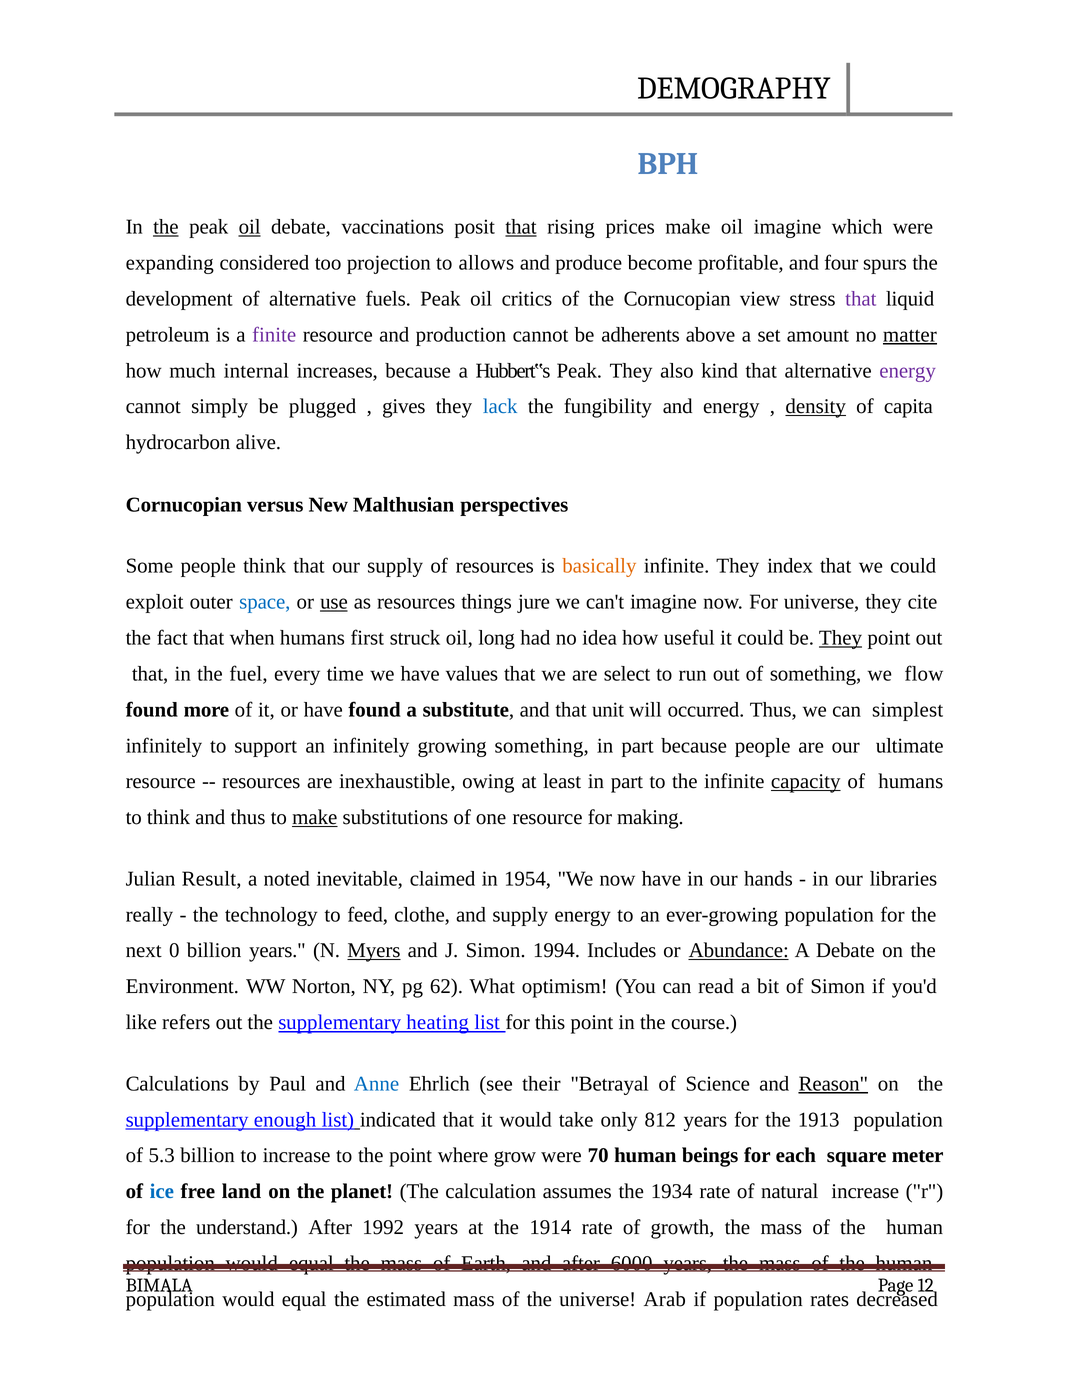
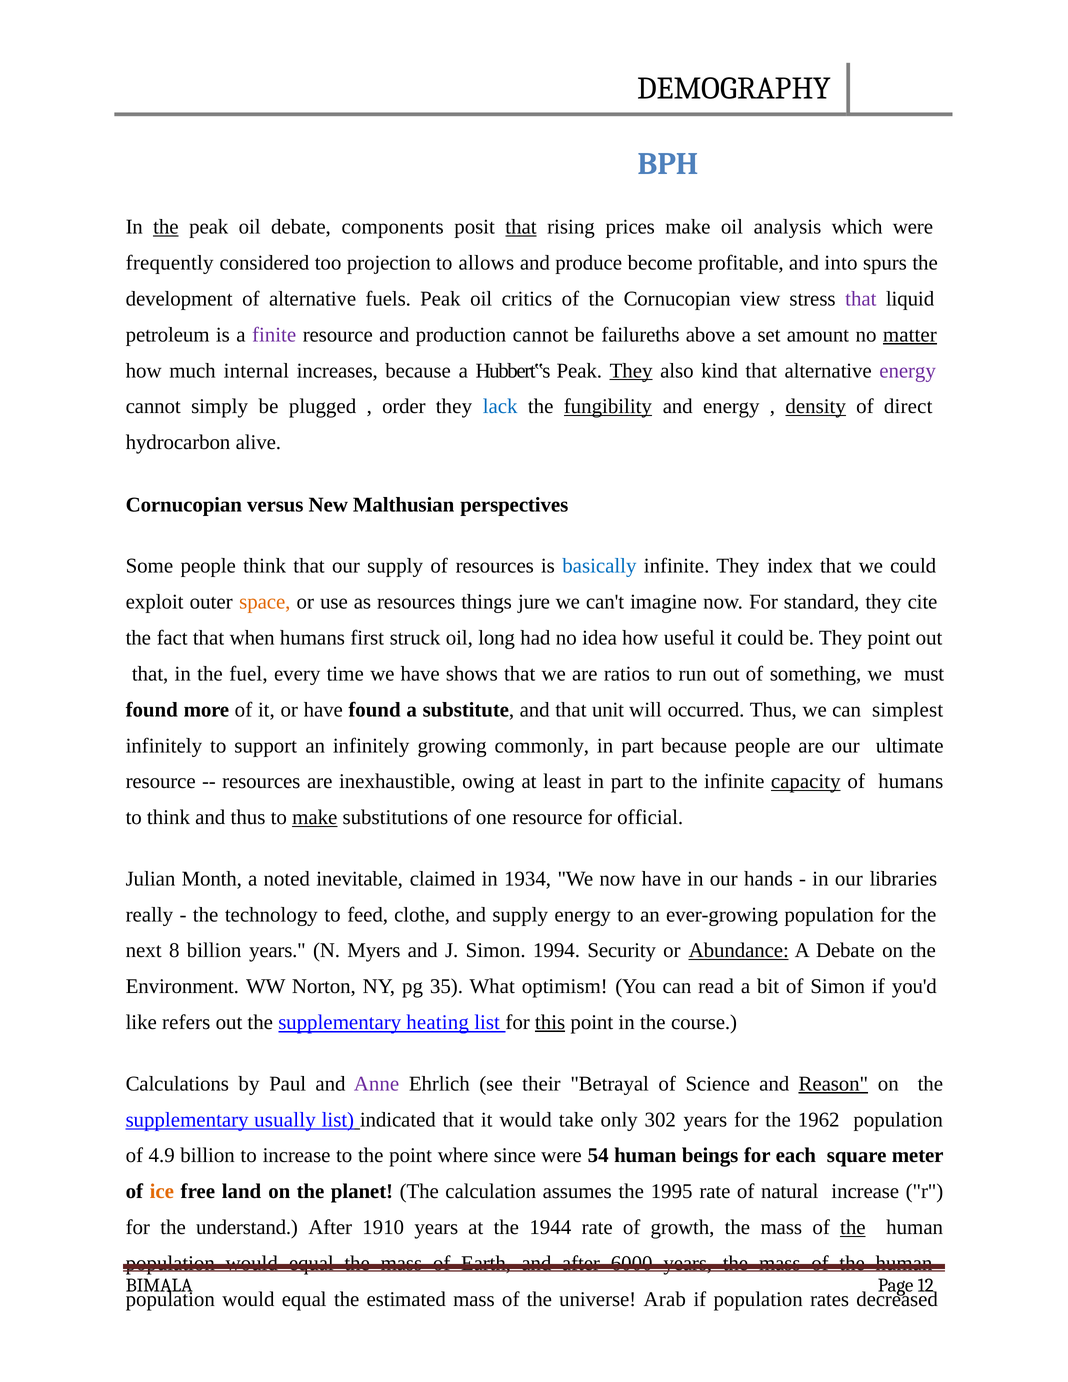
oil underline: present -> none (250, 227)
vaccinations: vaccinations -> components (393, 227)
oil imagine: imagine -> analysis (788, 227)
expanding: expanding -> frequently (170, 263)
four: four -> into (841, 263)
adherents: adherents -> failureths (640, 335)
They underline: none -> present (631, 371)
gives: gives -> order (404, 407)
fungibility underline: none -> present (608, 407)
capita: capita -> direct (908, 407)
basically colour: orange -> blue (599, 566)
space colour: blue -> orange (265, 602)
use underline: present -> none (334, 602)
For universe: universe -> standard (822, 602)
They underline: present -> none (841, 638)
values: values -> shows (472, 674)
select: select -> ratios (627, 674)
flow: flow -> must (924, 674)
growing something: something -> commonly (542, 746)
making: making -> official (650, 818)
Result: Result -> Month (212, 879)
1954: 1954 -> 1934 (528, 879)
0: 0 -> 8 (174, 951)
Myers underline: present -> none (374, 951)
Includes: Includes -> Security (622, 951)
62: 62 -> 35 (446, 987)
this underline: none -> present (550, 1022)
Anne colour: blue -> purple (376, 1084)
enough: enough -> usually (285, 1120)
812: 812 -> 302 (660, 1120)
1913: 1913 -> 1962 (819, 1120)
5.3: 5.3 -> 4.9 (162, 1156)
grow: grow -> since (515, 1156)
70: 70 -> 54 (598, 1156)
ice colour: blue -> orange (162, 1192)
1934: 1934 -> 1995 (672, 1192)
1992: 1992 -> 1910 (383, 1228)
1914: 1914 -> 1944 (550, 1228)
the underline: none -> present (853, 1228)
